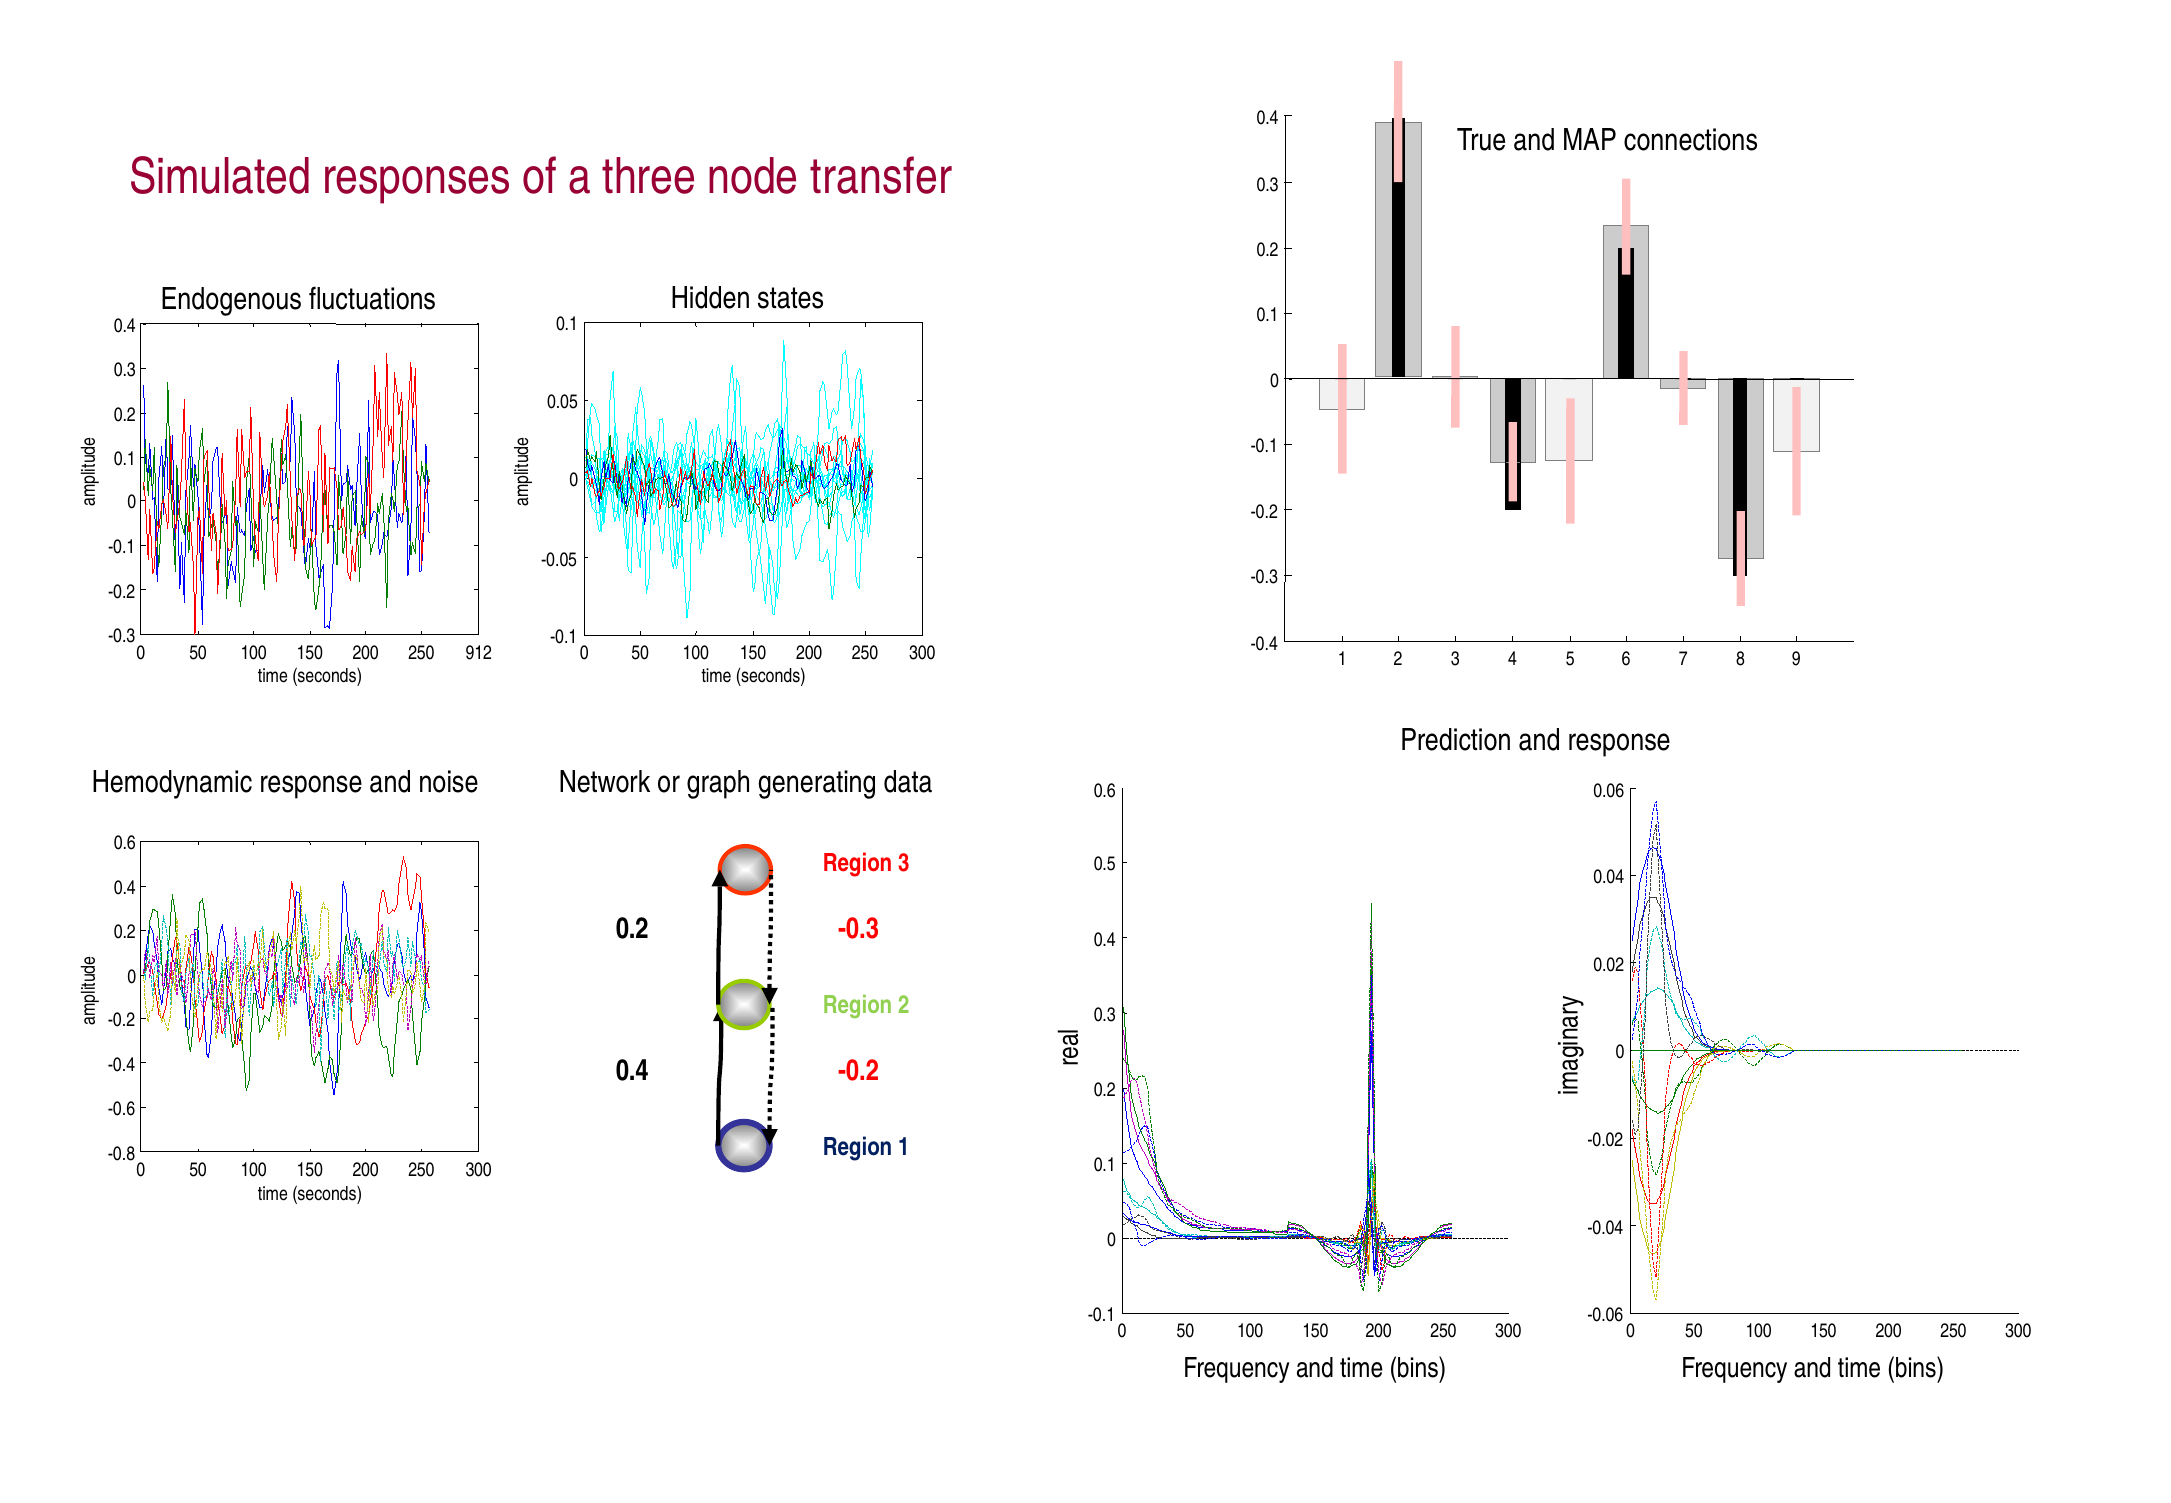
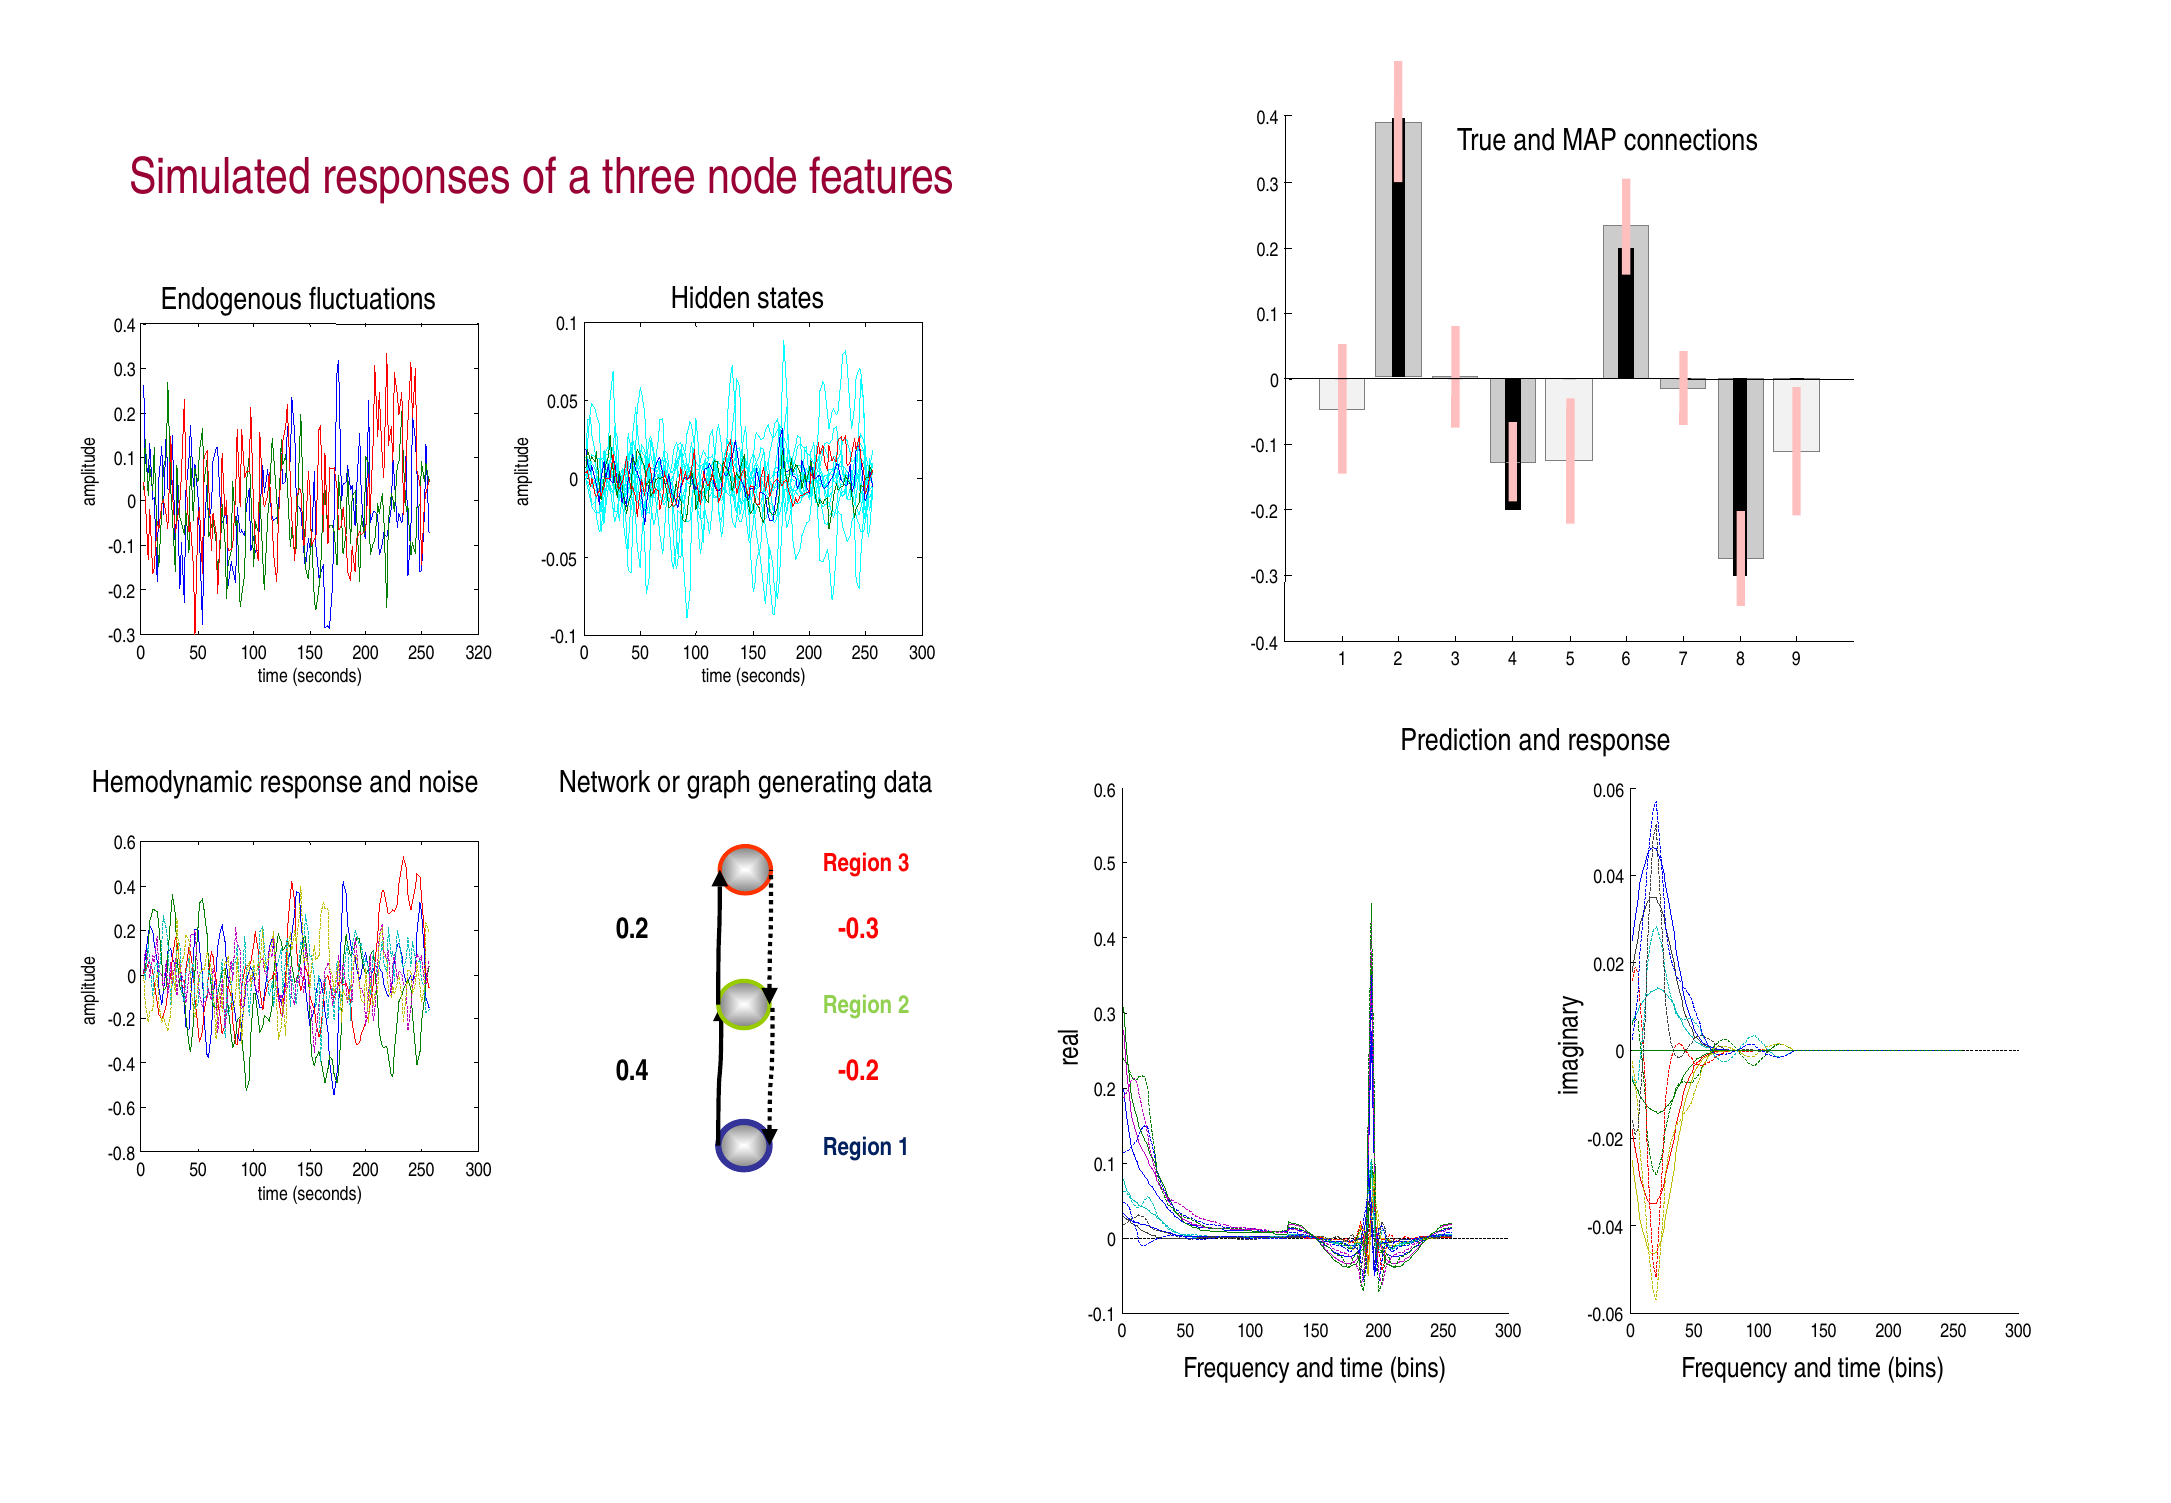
transfer: transfer -> features (882, 177)
912: 912 -> 320 (479, 653)
